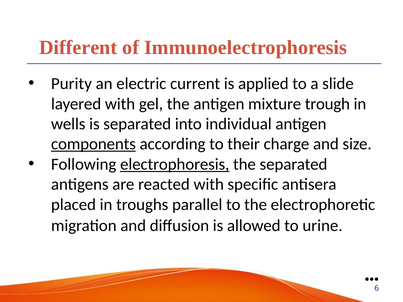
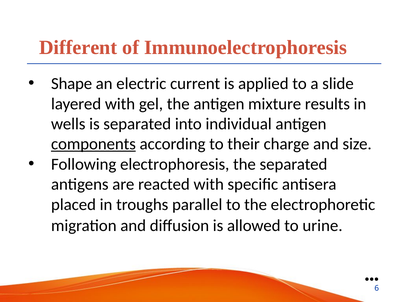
Purity: Purity -> Shape (72, 84)
trough: trough -> results (327, 104)
electrophoresis underline: present -> none (175, 164)
